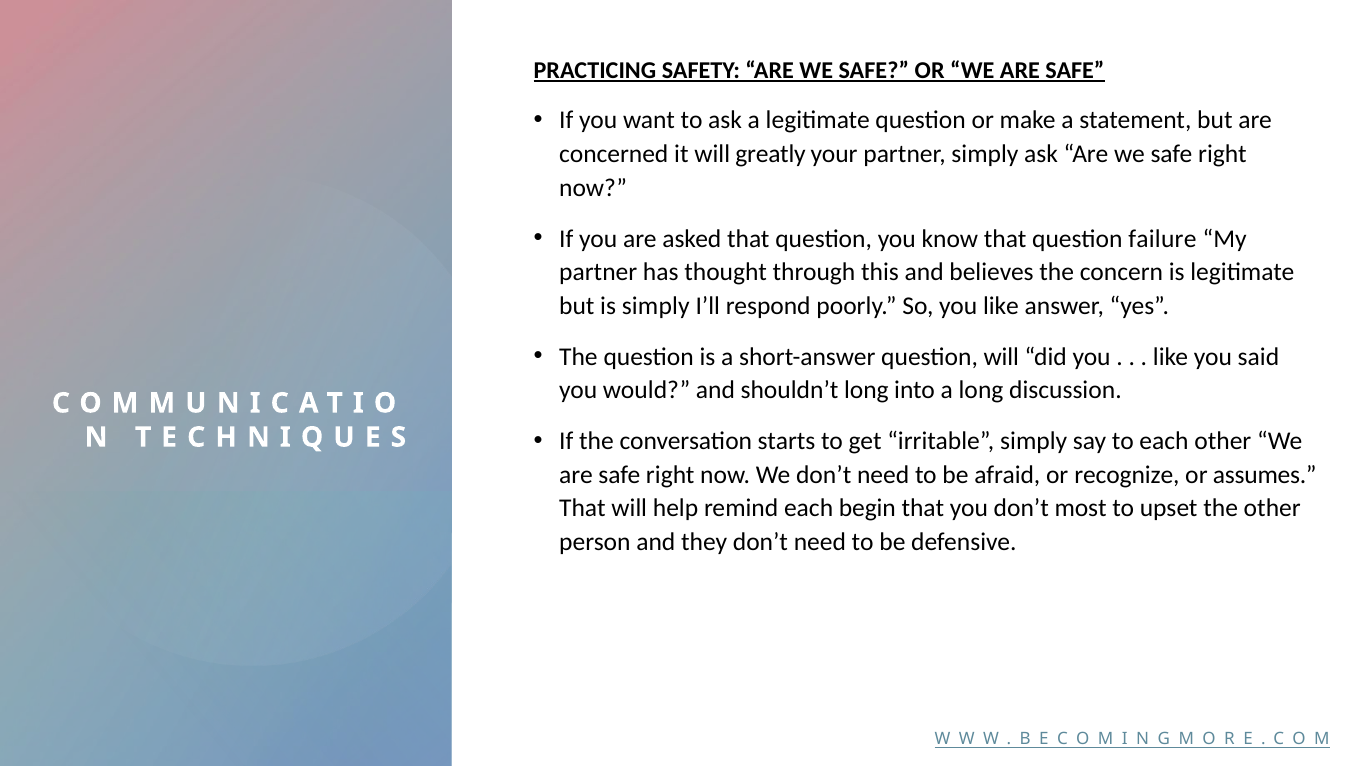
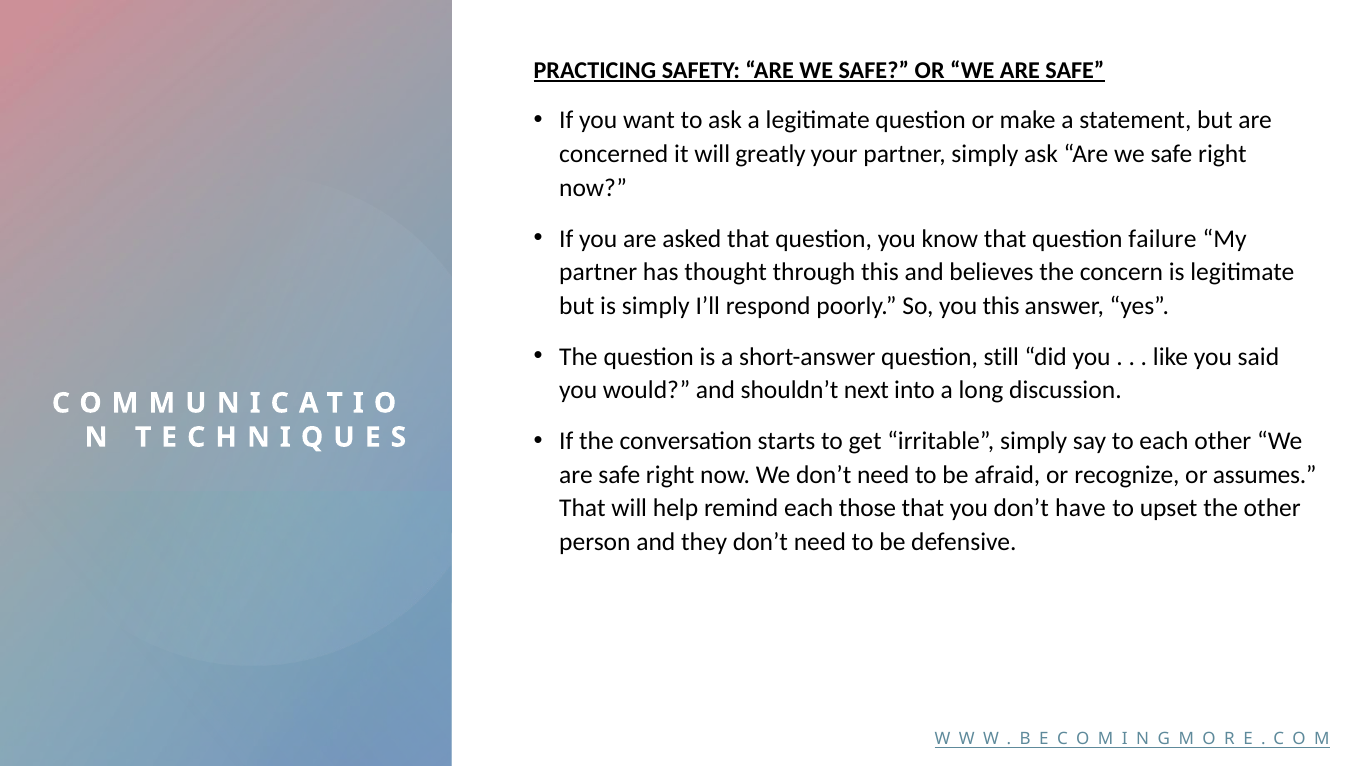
you like: like -> this (1001, 306)
question will: will -> still (1001, 357)
shouldn’t long: long -> next (866, 391)
begin: begin -> those (867, 509)
most: most -> have (1080, 509)
